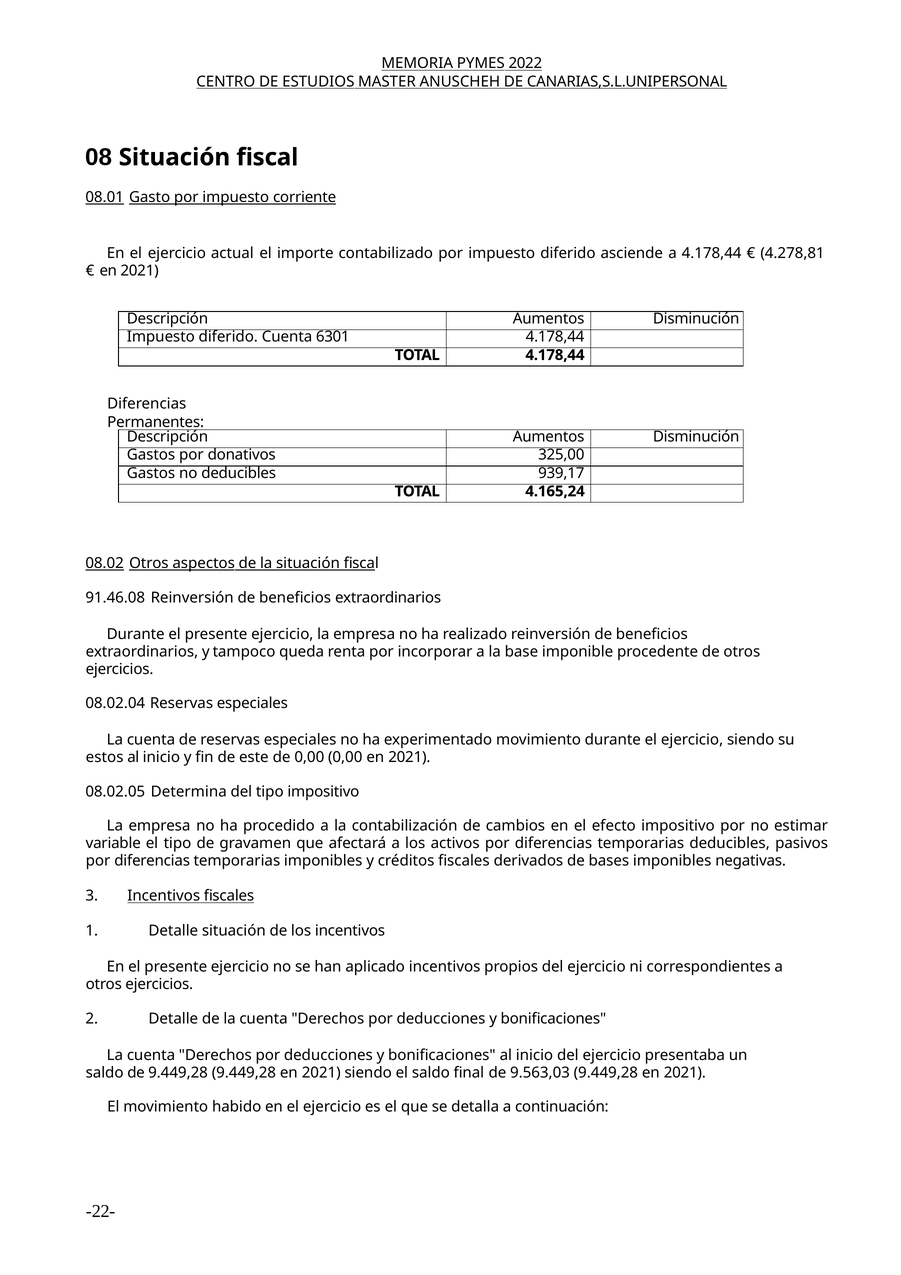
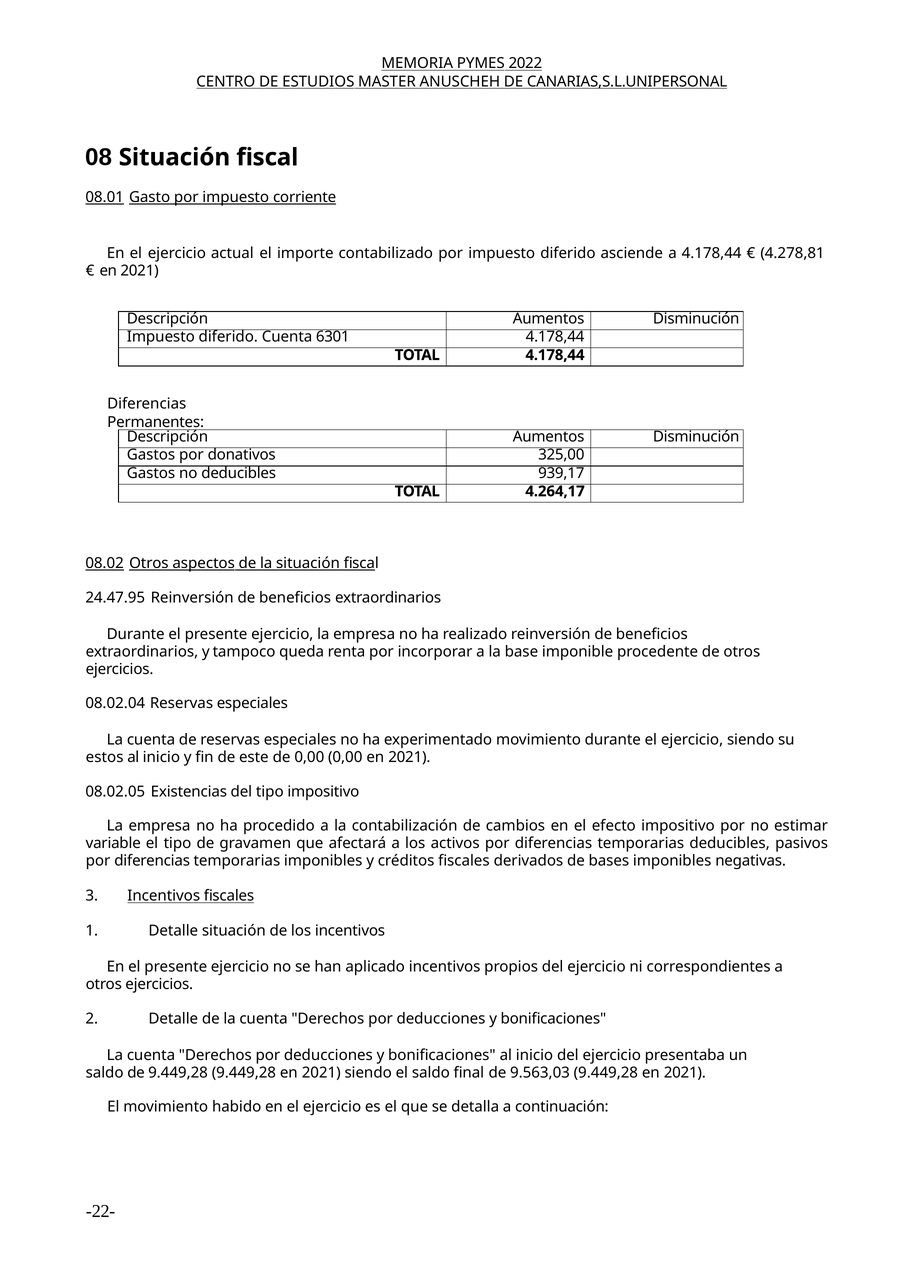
4.165,24: 4.165,24 -> 4.264,17 (555, 491)
91.46.08: 91.46.08 -> 24.47.95 (115, 598)
Determina: Determina -> Existencias (189, 792)
